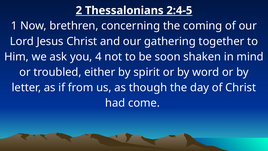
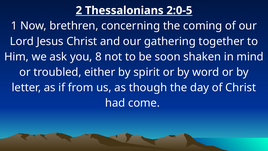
2:4-5: 2:4-5 -> 2:0-5 (179, 10)
4: 4 -> 8 (98, 57)
